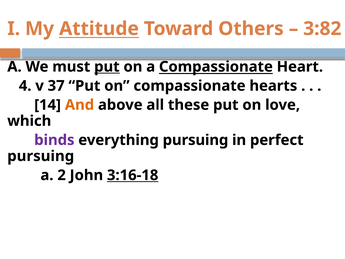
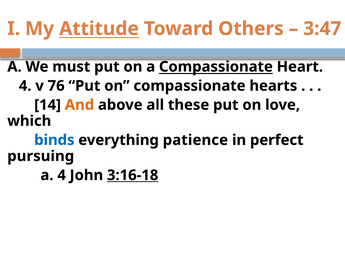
3:82: 3:82 -> 3:47 (322, 29)
put underline: present -> none (107, 67)
37: 37 -> 76 (56, 86)
binds colour: purple -> blue (54, 140)
everything pursuing: pursuing -> patience (195, 140)
a 2: 2 -> 4 (62, 175)
